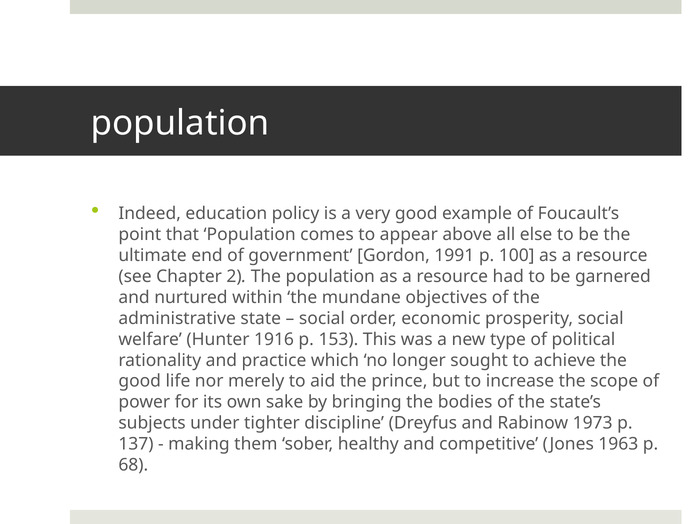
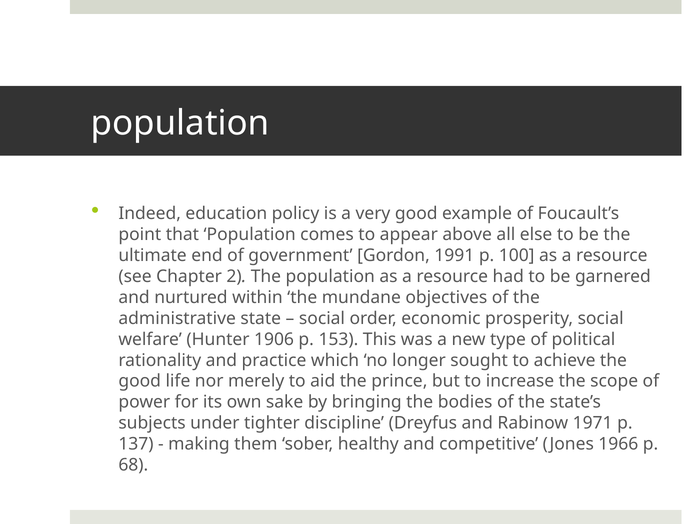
1916: 1916 -> 1906 (274, 339)
1973: 1973 -> 1971 (593, 423)
1963: 1963 -> 1966 (618, 444)
